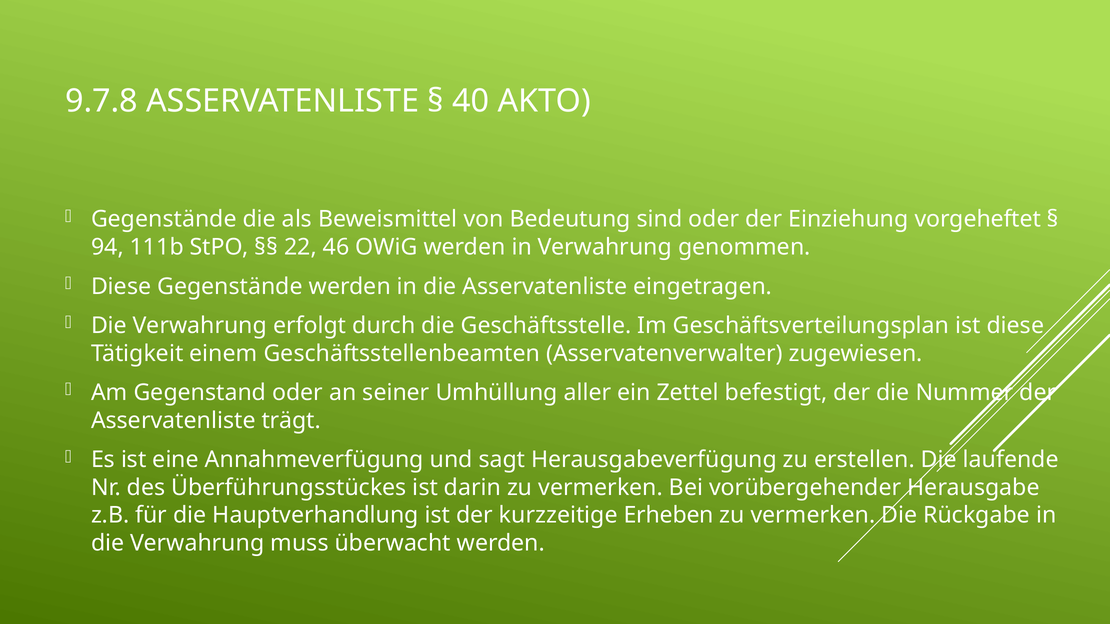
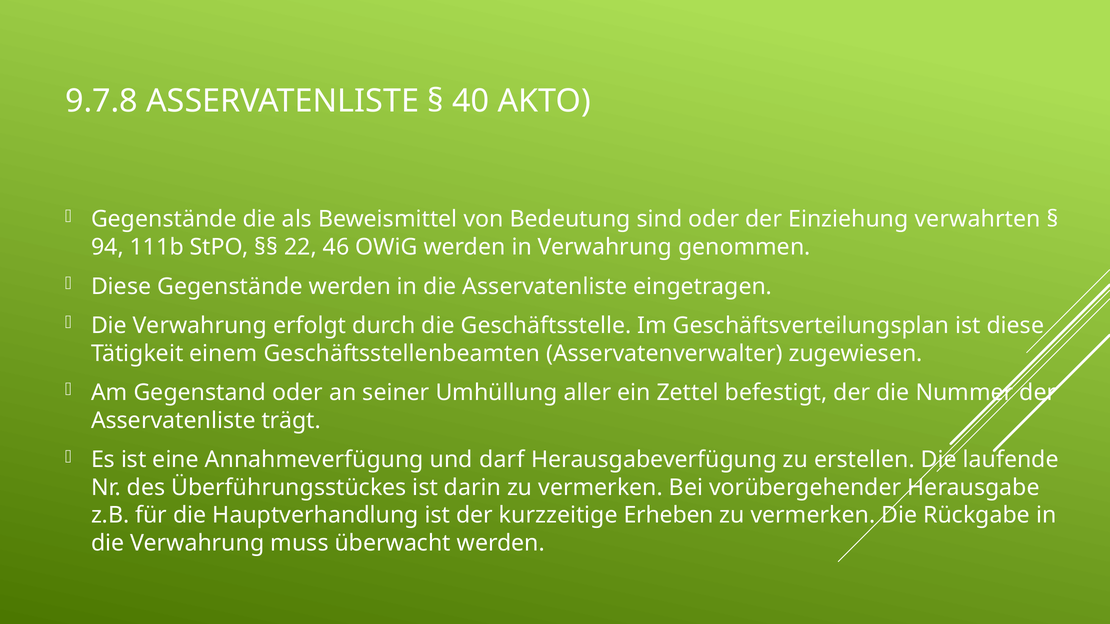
vorgeheftet: vorgeheftet -> verwahrten (978, 219)
sagt: sagt -> darf (502, 460)
